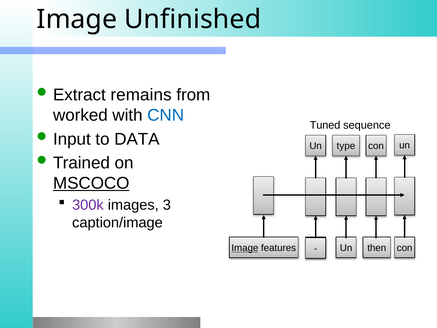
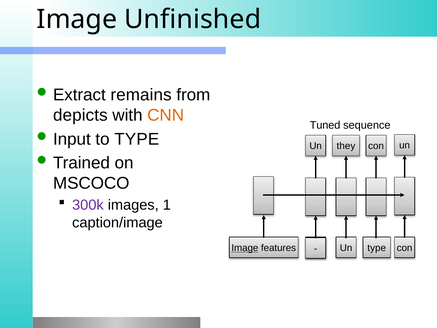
worked: worked -> depicts (80, 115)
CNN colour: blue -> orange (166, 115)
to DATA: DATA -> TYPE (137, 139)
type: type -> they (346, 146)
MSCOCO underline: present -> none (91, 183)
3: 3 -> 1 (167, 205)
Un then: then -> type (377, 248)
